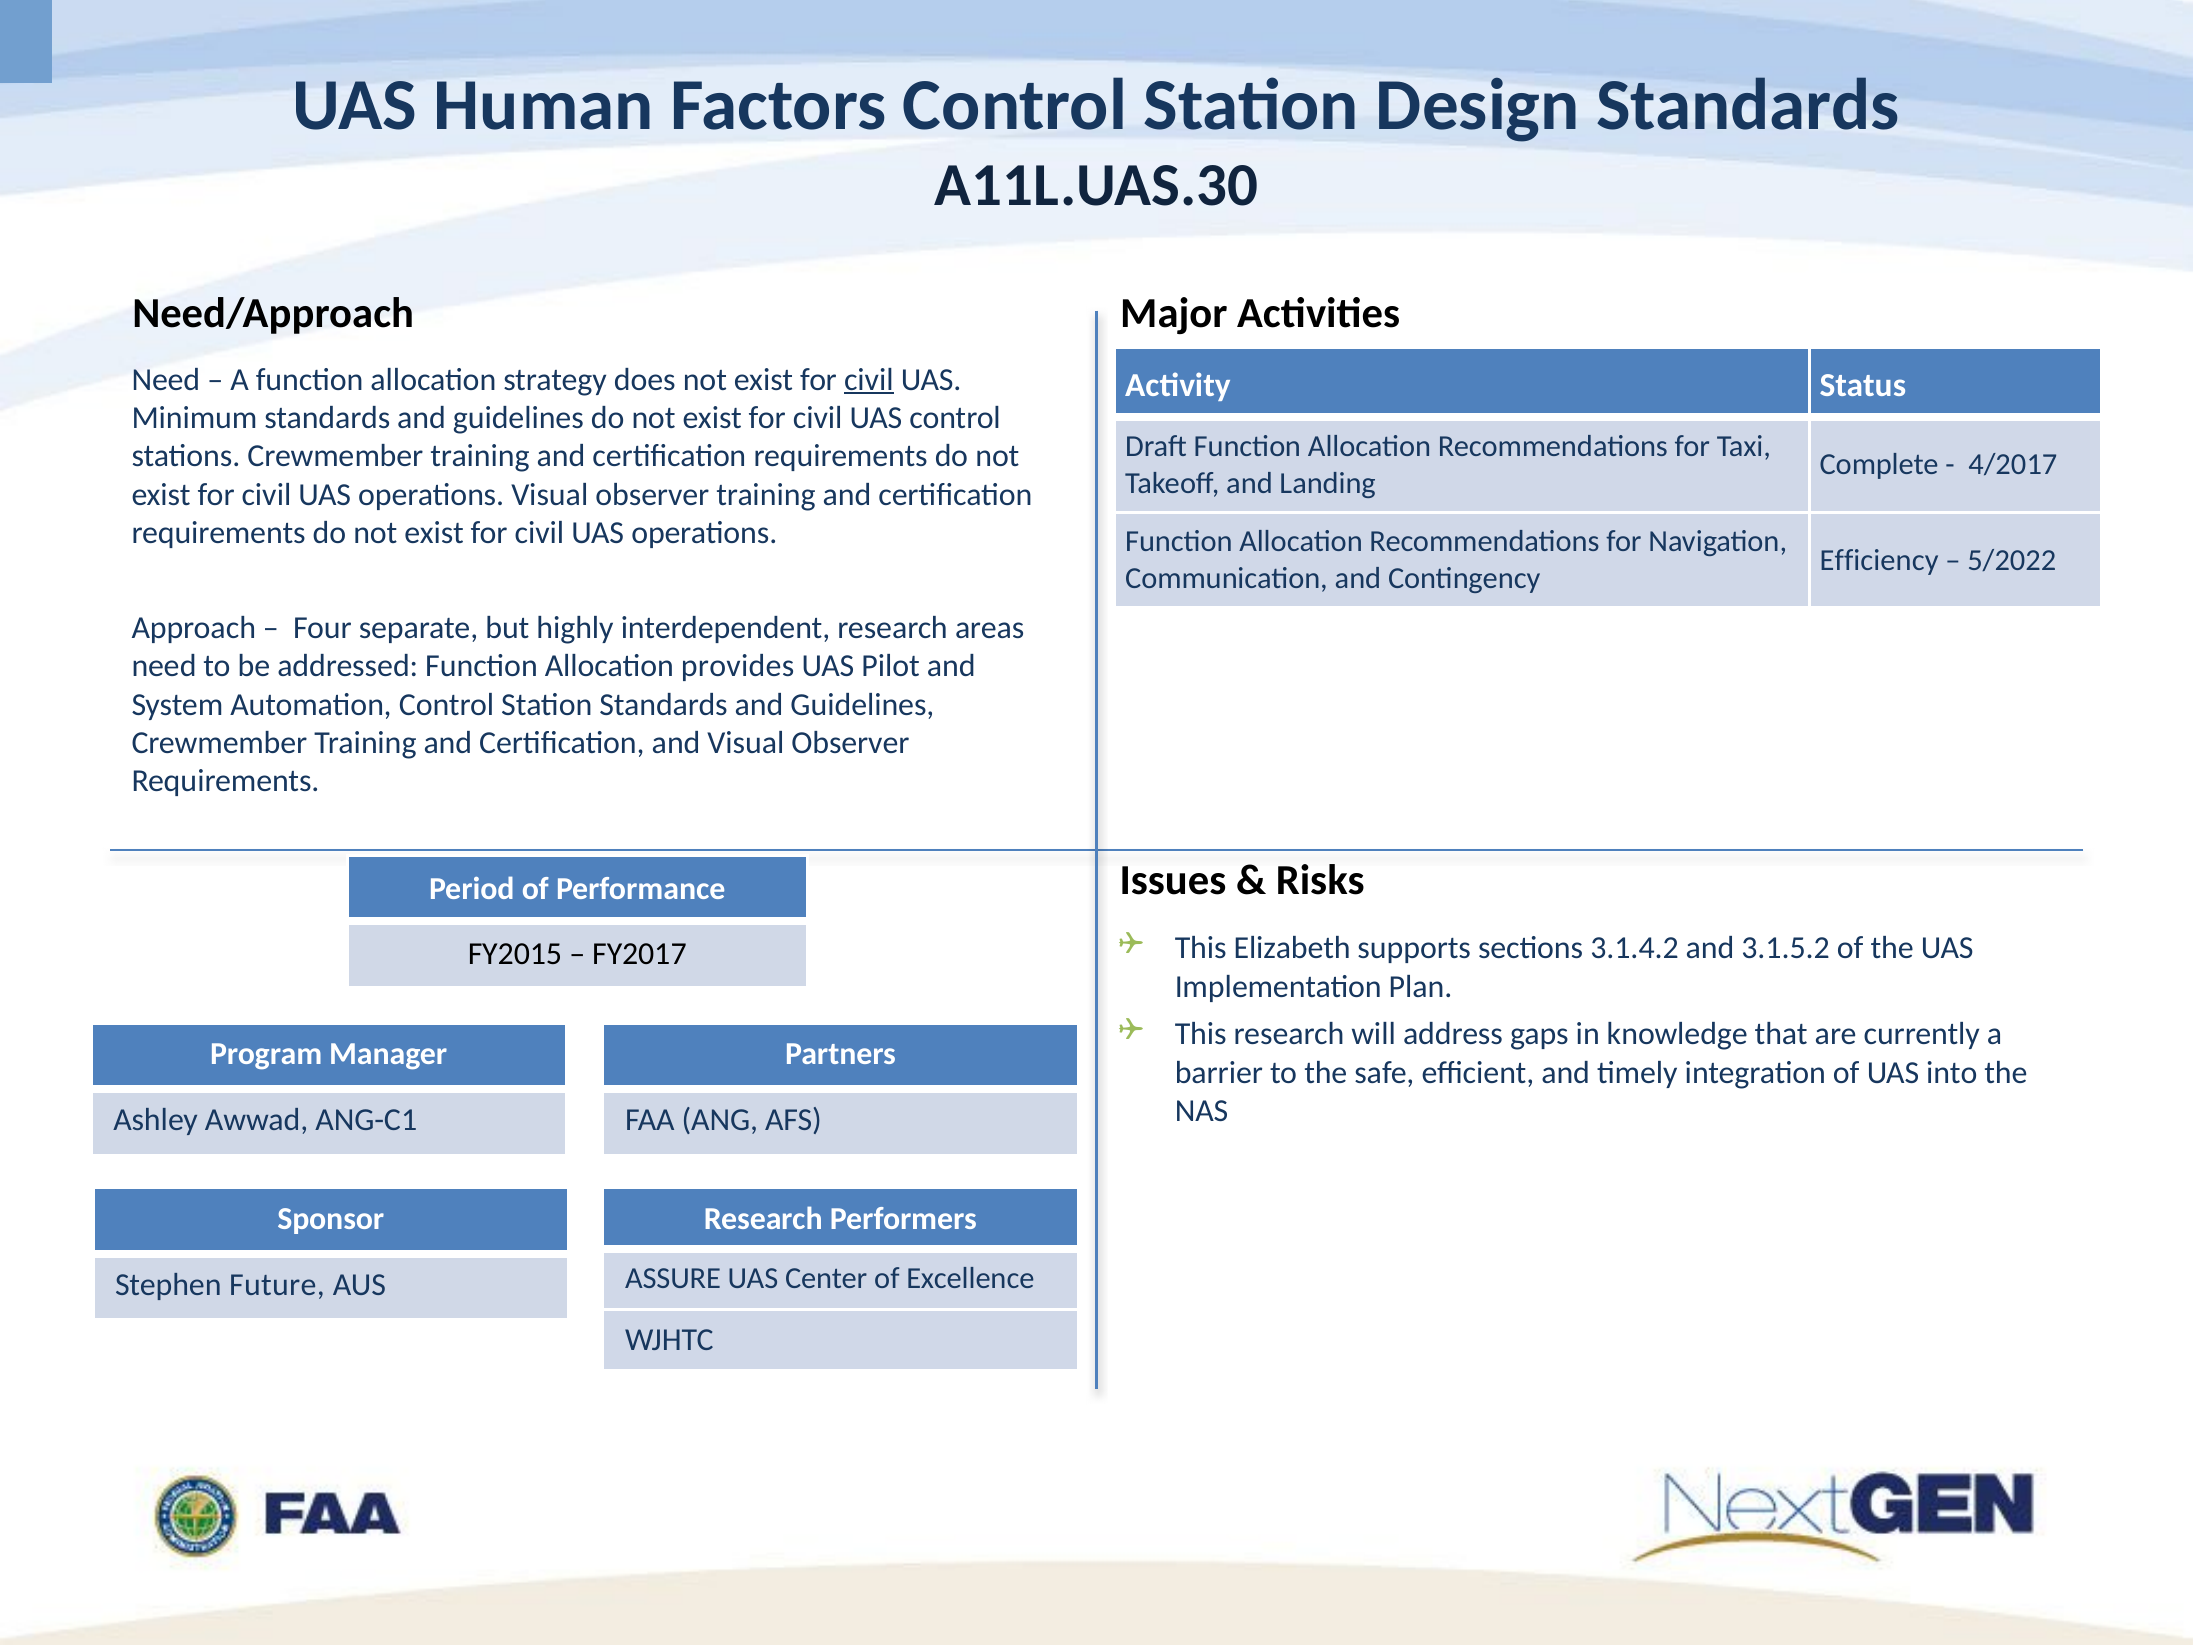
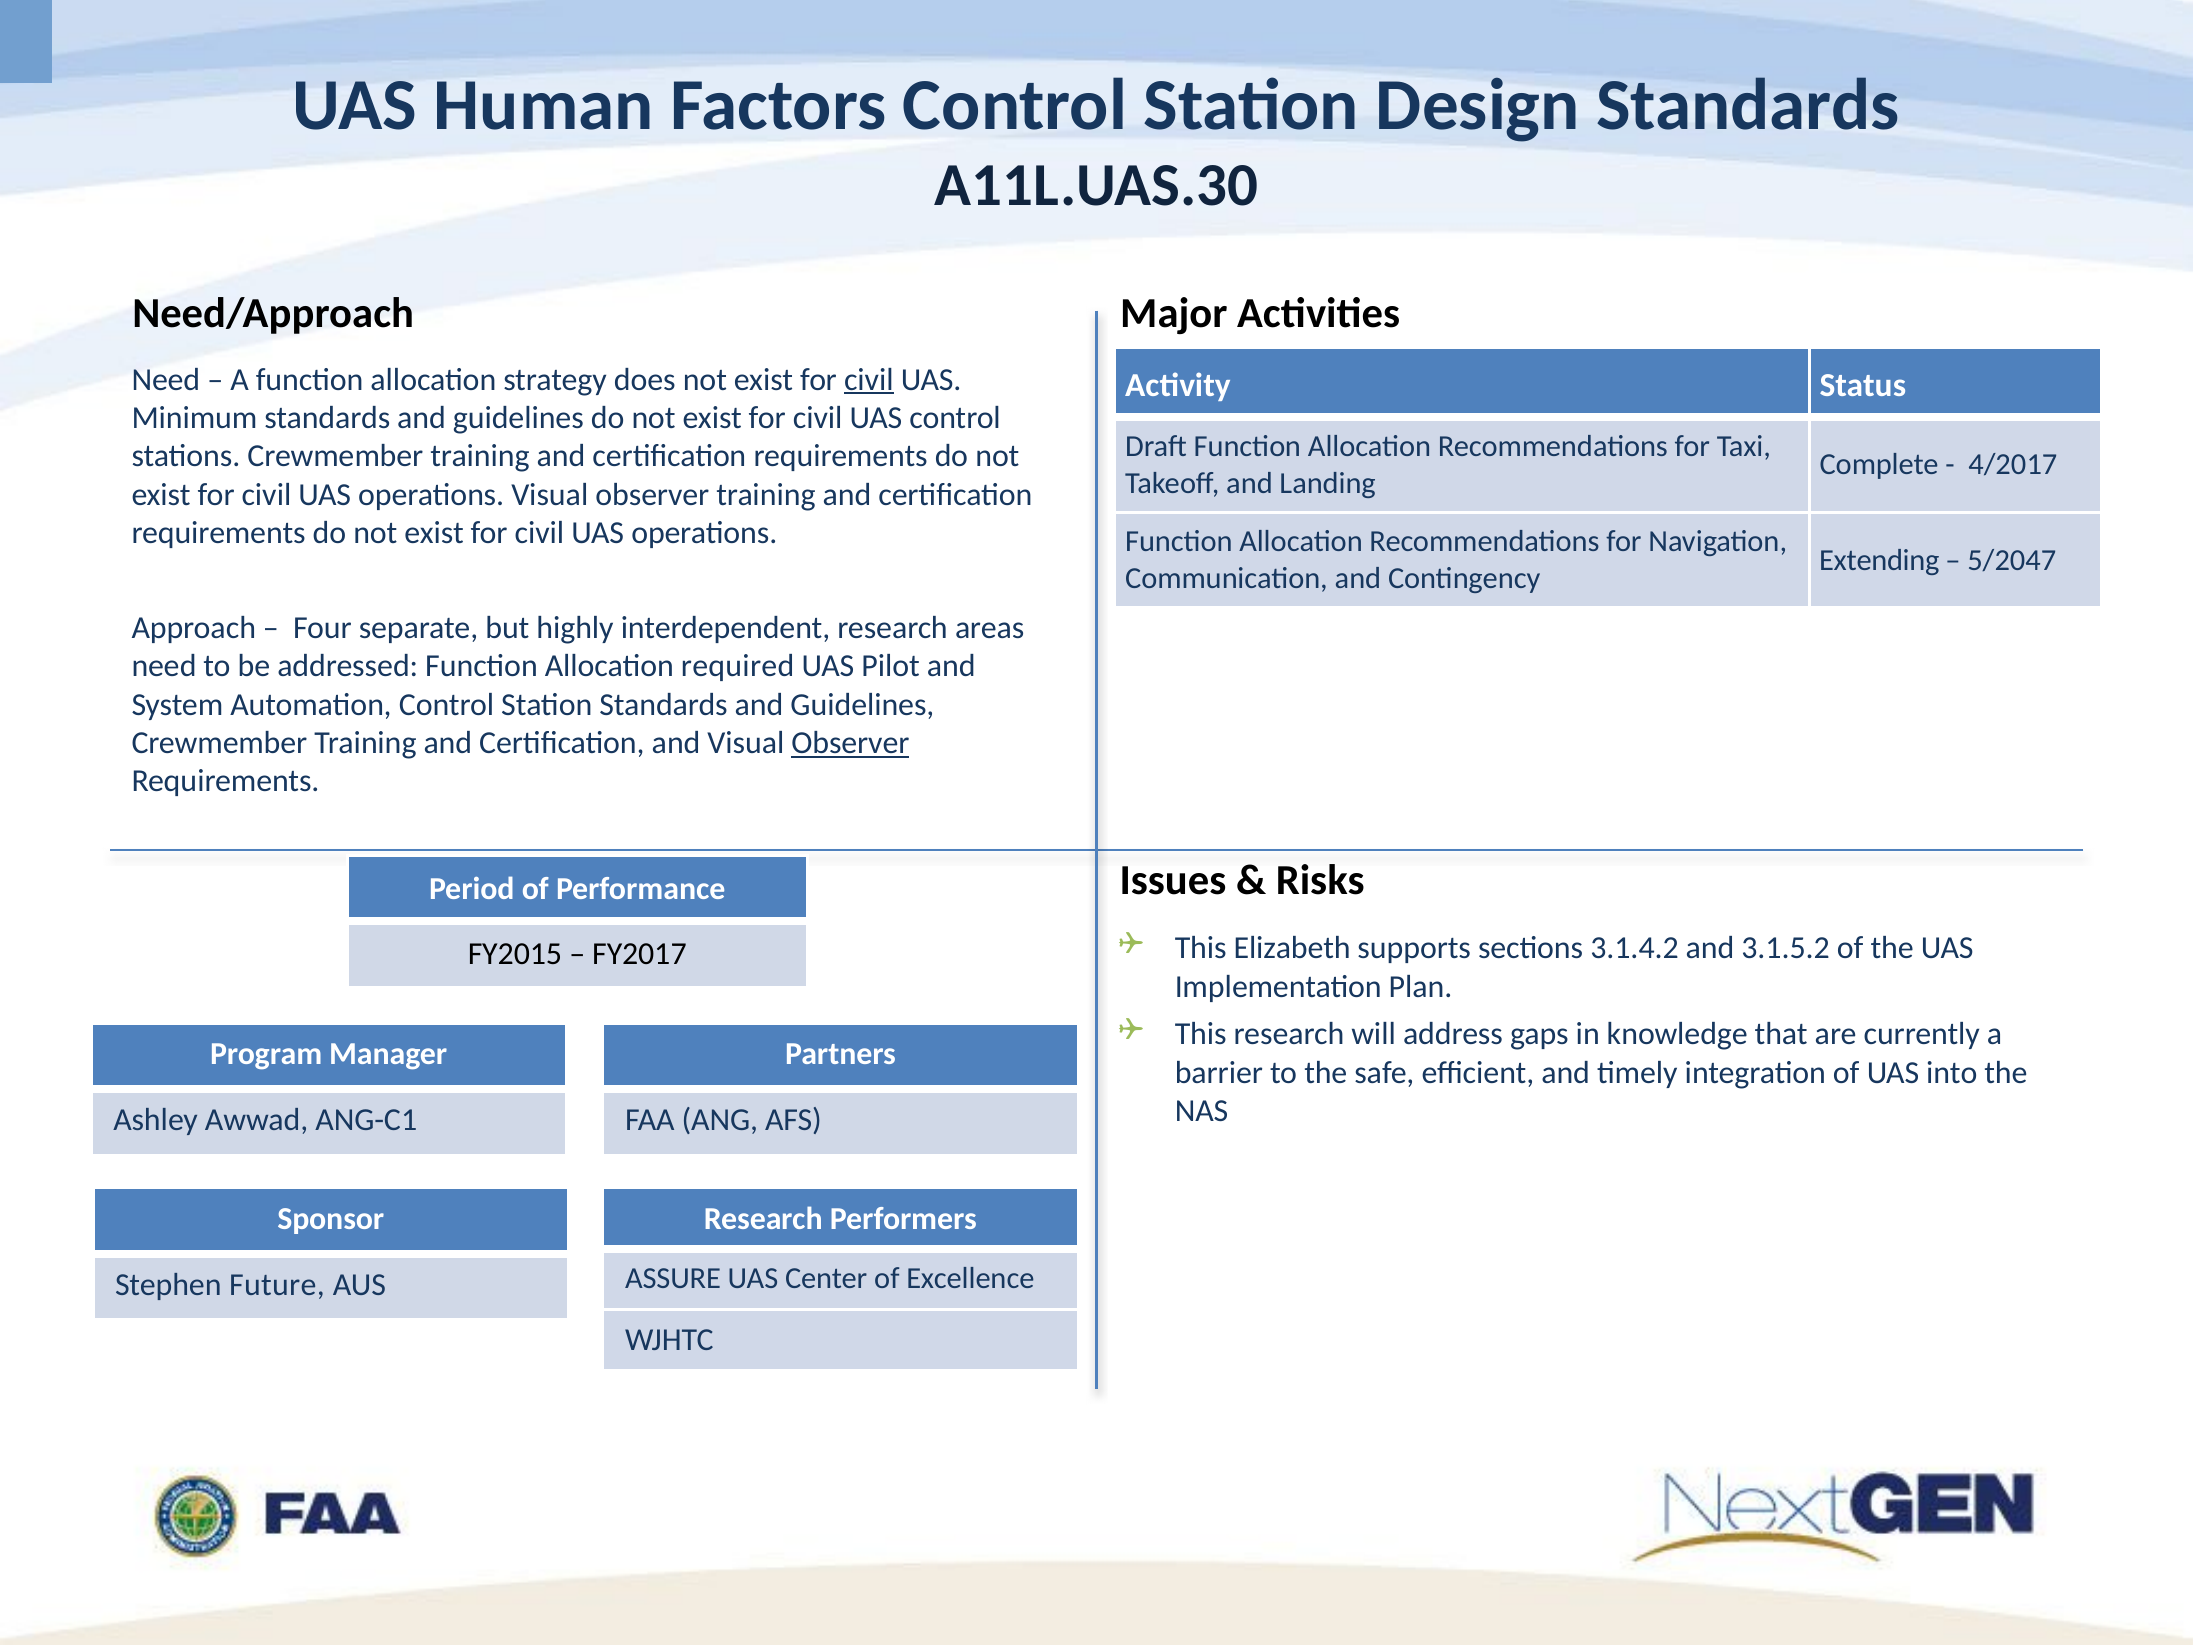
Efficiency: Efficiency -> Extending (1879, 560)
5/2022: 5/2022 -> 5/2047 (2012, 560)
provides: provides -> required (738, 666)
Observer underline: none -> present (850, 743)
